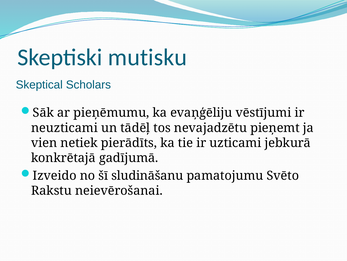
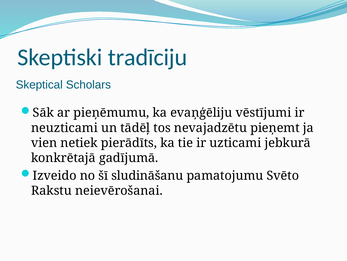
mutisku: mutisku -> tradīciju (148, 57)
